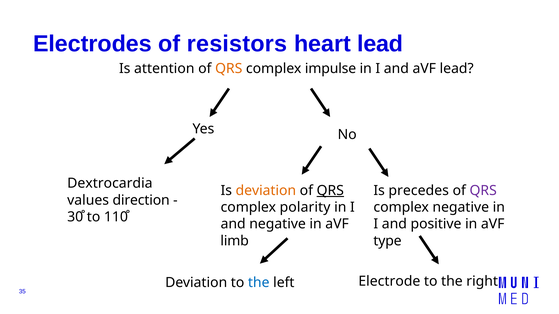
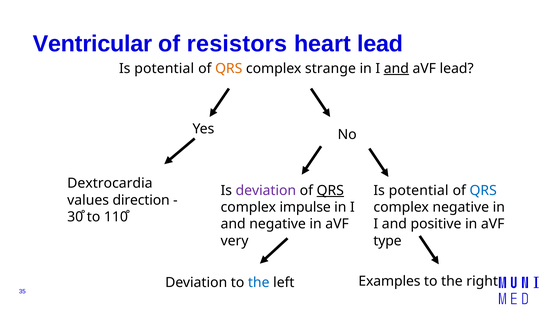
Electrodes: Electrodes -> Ventricular (93, 44)
attention: attention -> potential (164, 69)
impulse: impulse -> strange (330, 69)
and underline: none -> present (396, 69)
deviation colour: orange -> purple (266, 191)
precedes: precedes -> potential (419, 191)
QRS colour: purple -> blue (483, 191)
polarity: polarity -> impulse (305, 208)
limb: limb -> very (235, 241)
Electrode: Electrode -> Examples (389, 282)
